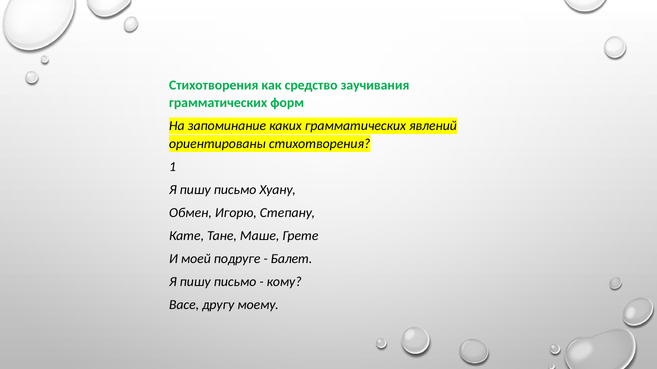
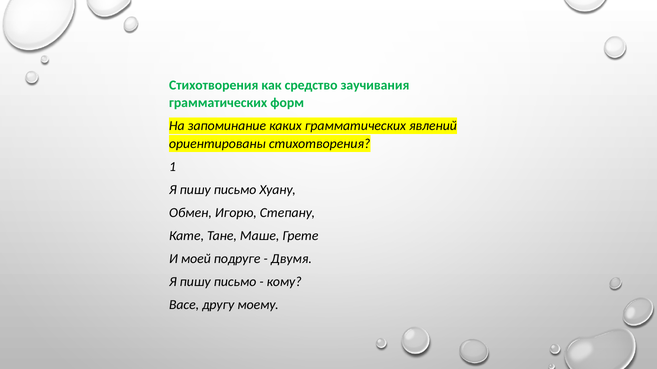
Балет: Балет -> Двумя (291, 259)
